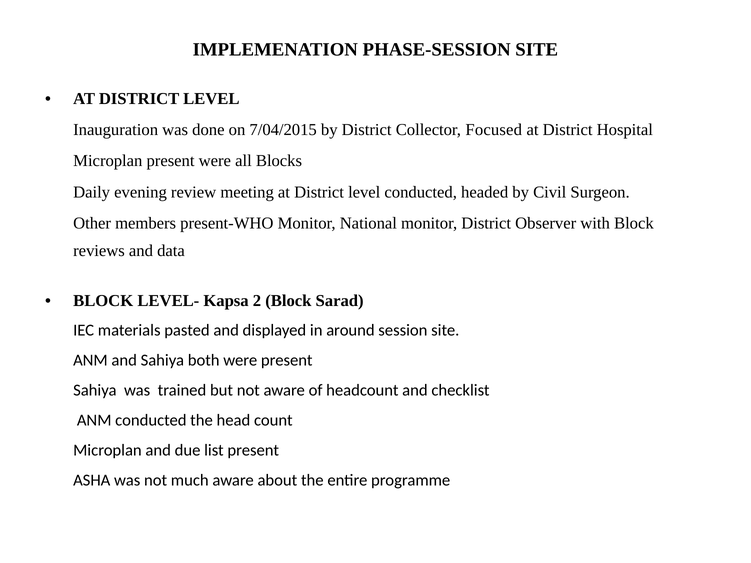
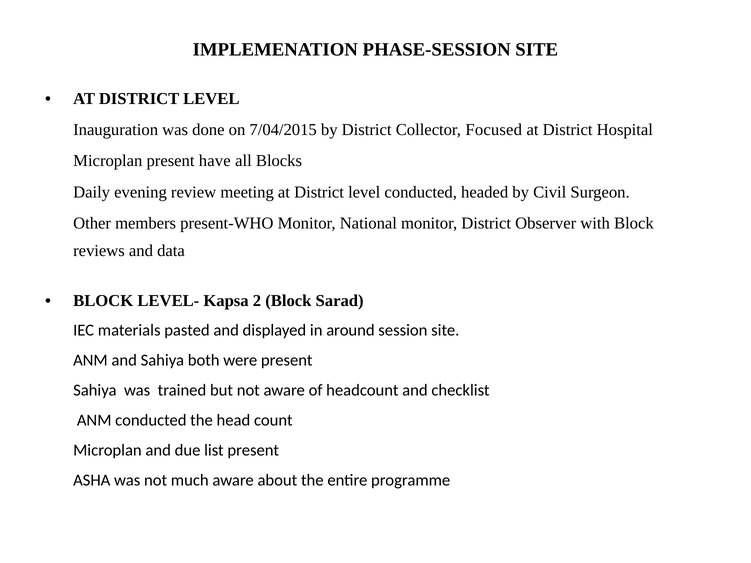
present were: were -> have (215, 161)
